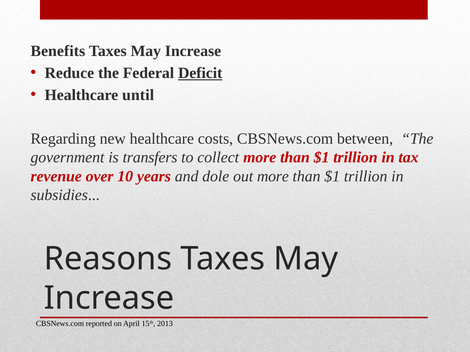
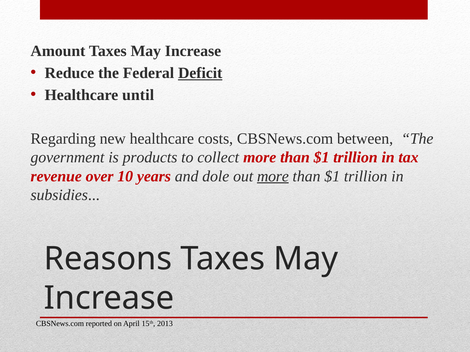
Benefits: Benefits -> Amount (58, 51)
transfers: transfers -> products (150, 158)
more underline: none -> present (273, 176)
